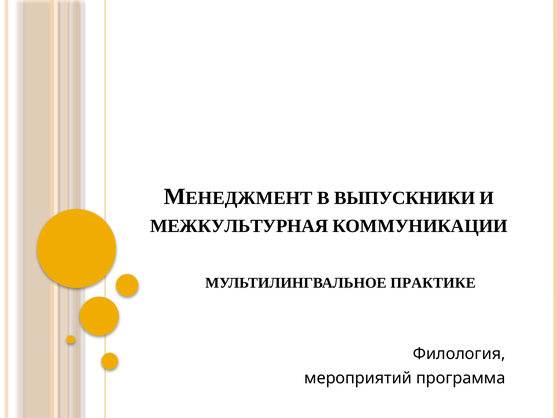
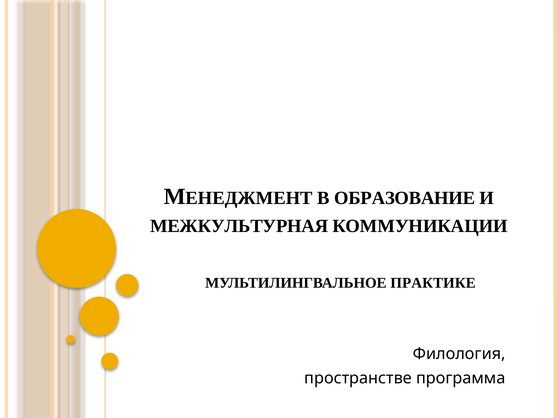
ВЫПУСКНИКИ: ВЫПУСКНИКИ -> ОБРАЗОВАНИЕ (405, 198)
мероприятий: мероприятий -> пространстве (358, 378)
